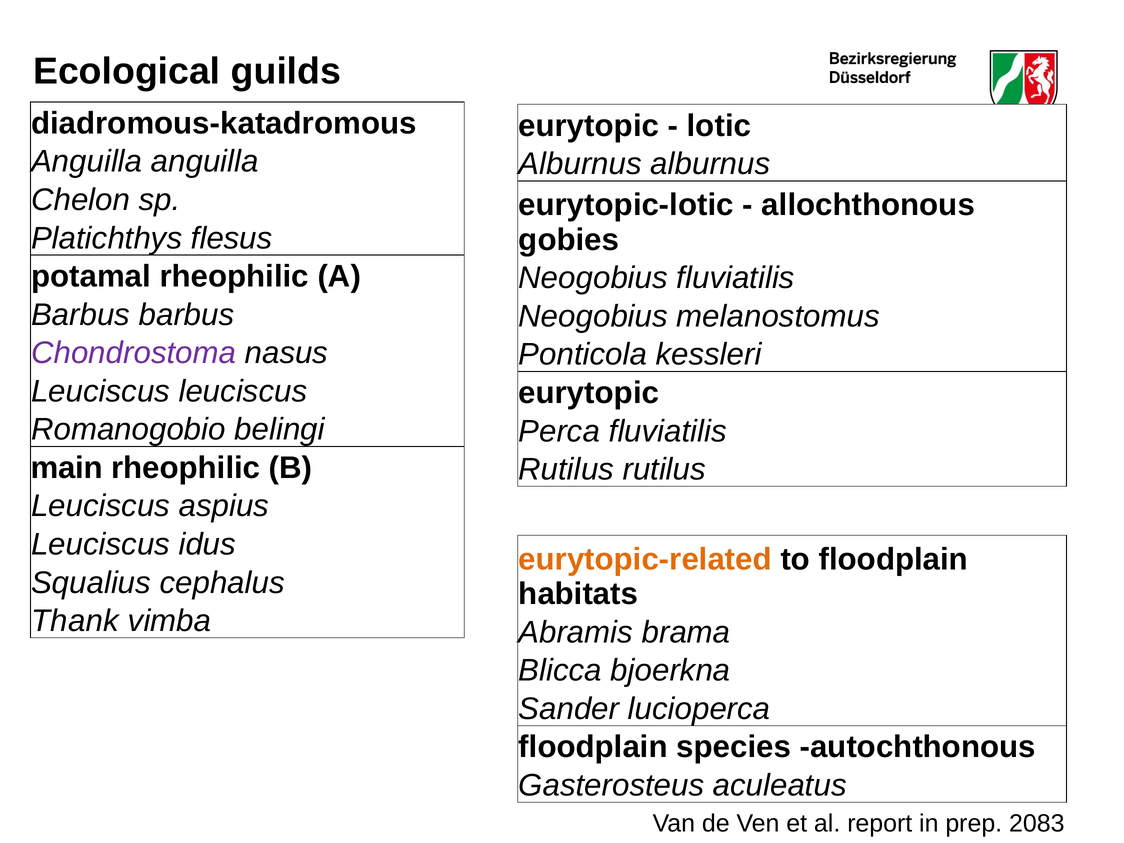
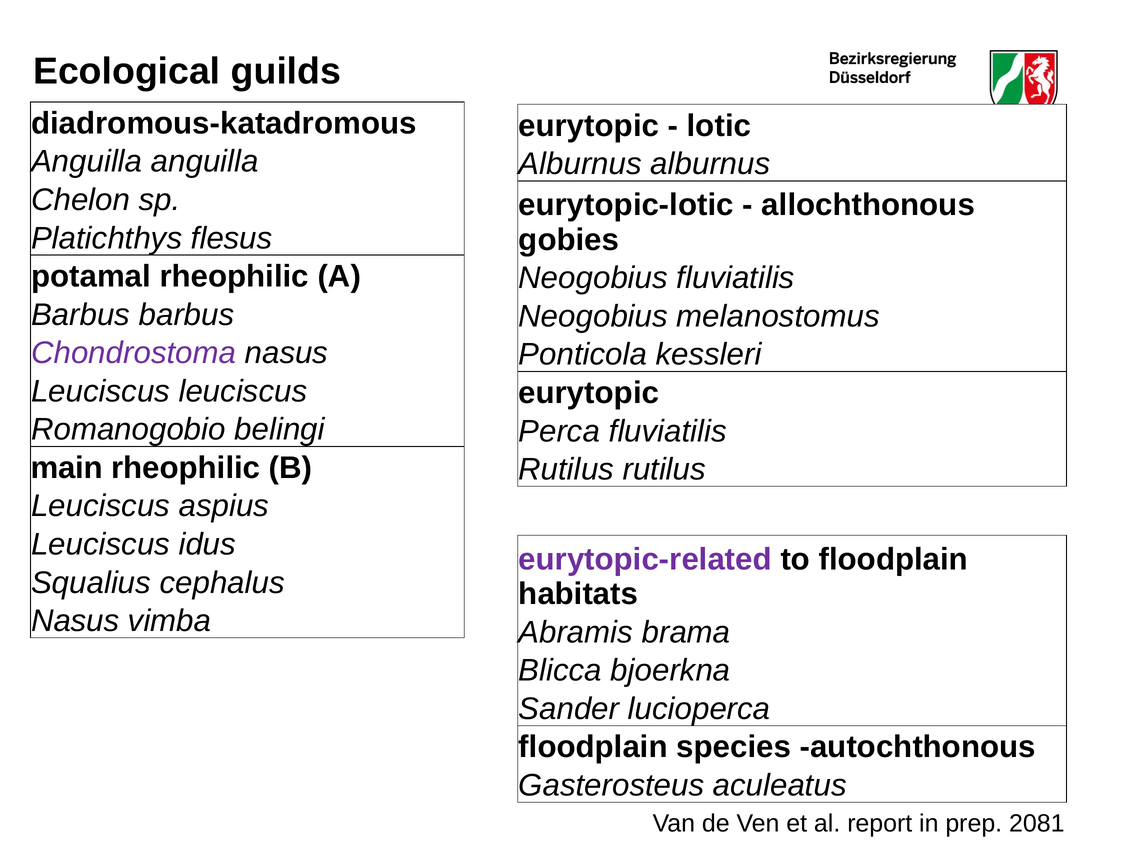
eurytopic-related colour: orange -> purple (645, 559)
Thank: Thank -> Nasus (75, 621)
2083: 2083 -> 2081 (1037, 824)
